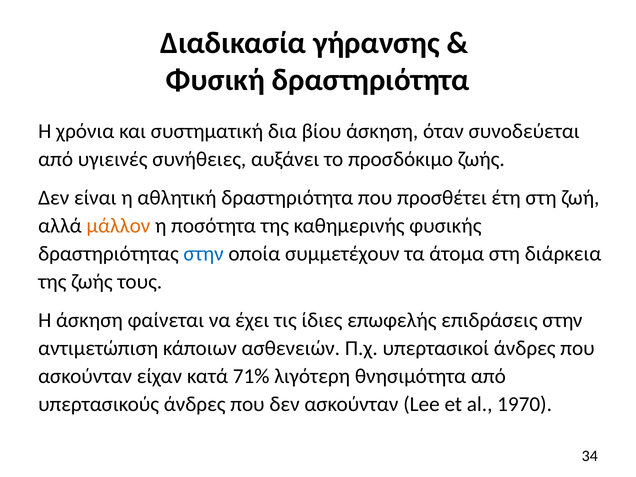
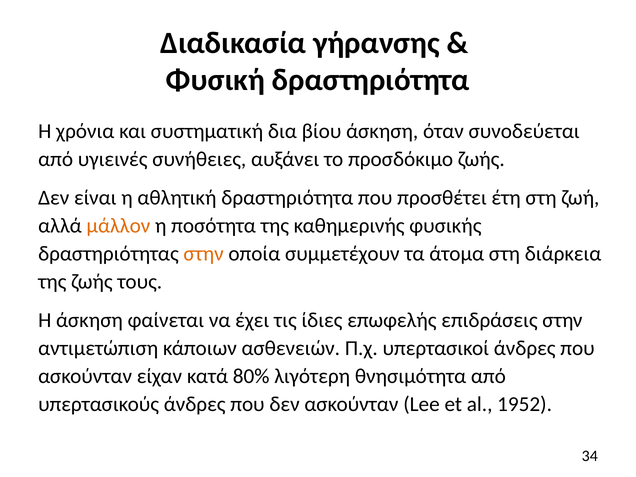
στην colour: blue -> orange (204, 254)
71%: 71% -> 80% (251, 376)
1970: 1970 -> 1952 (525, 404)
